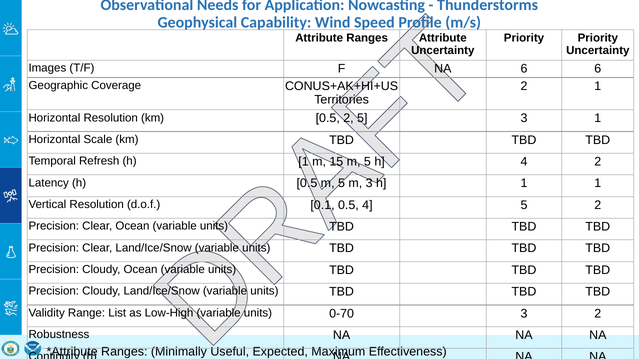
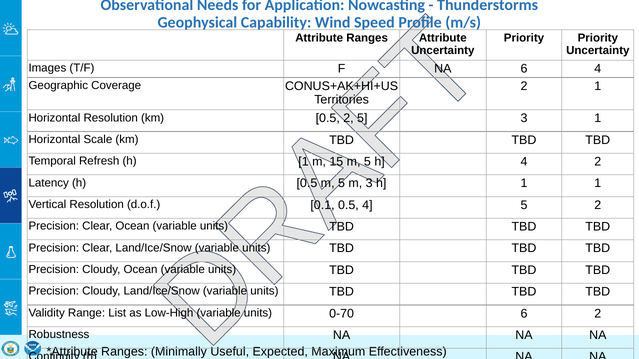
6 6: 6 -> 4 (598, 69)
0-70 3: 3 -> 6 (524, 314)
